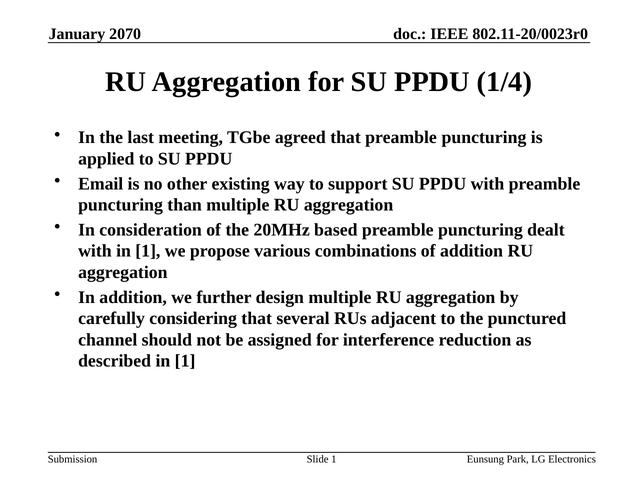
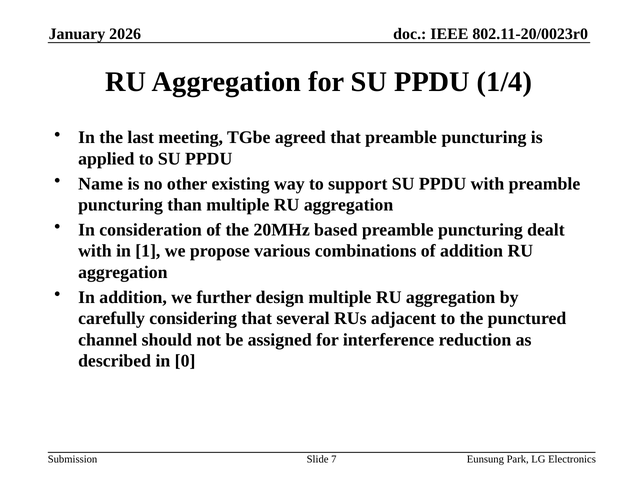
2070: 2070 -> 2026 (125, 34)
Email: Email -> Name (101, 183)
described in 1: 1 -> 0 (185, 361)
Slide 1: 1 -> 7 (334, 459)
